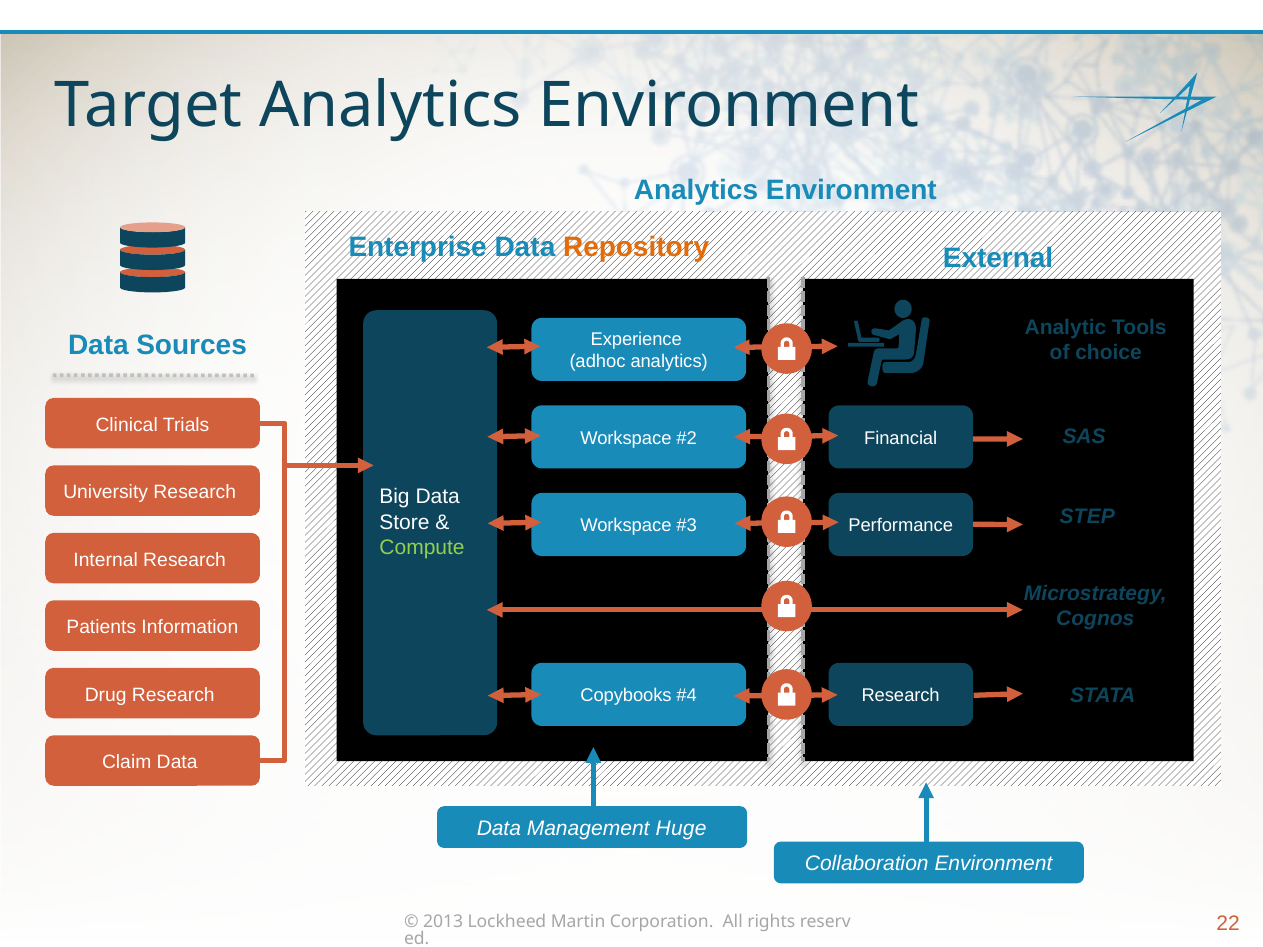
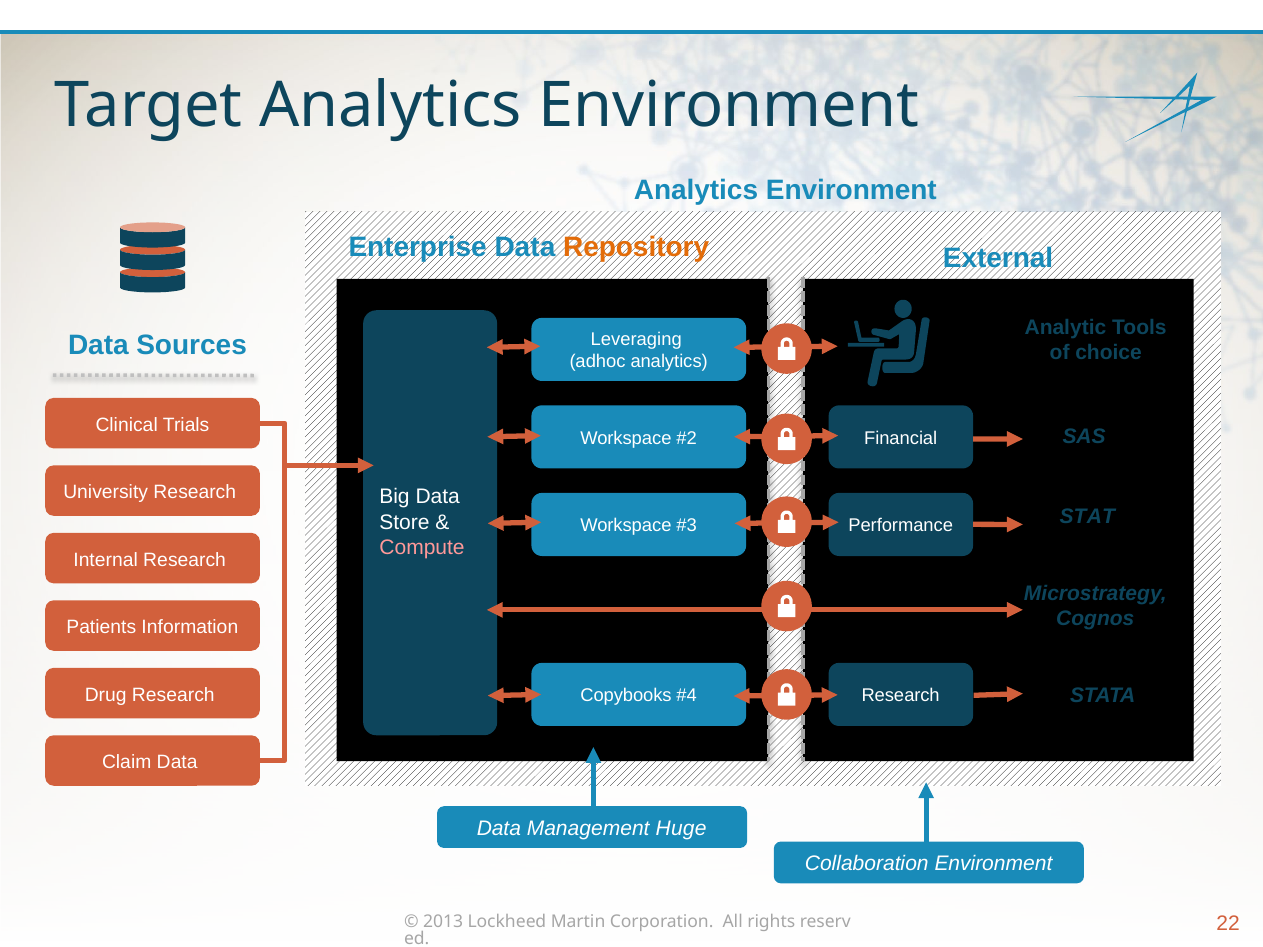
Experience: Experience -> Leveraging (636, 340)
STEP: STEP -> STAT (1087, 517)
Compute colour: light green -> pink (422, 548)
